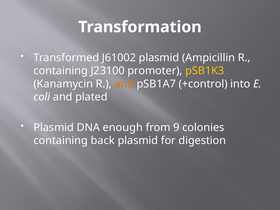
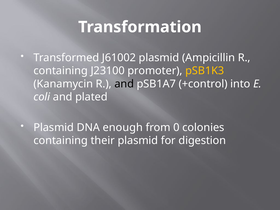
and colour: orange -> black (124, 84)
9: 9 -> 0 (176, 127)
back: back -> their (103, 140)
